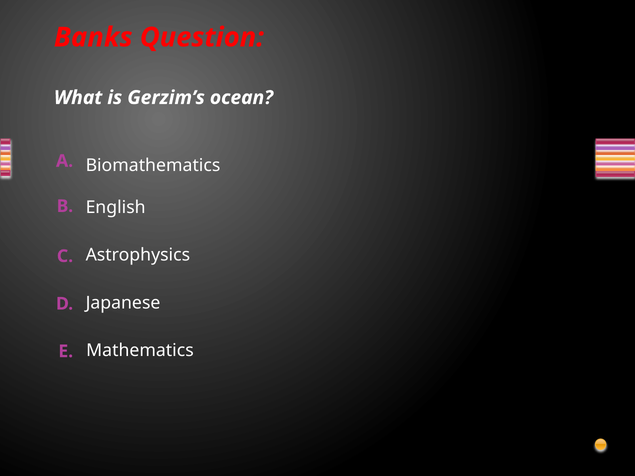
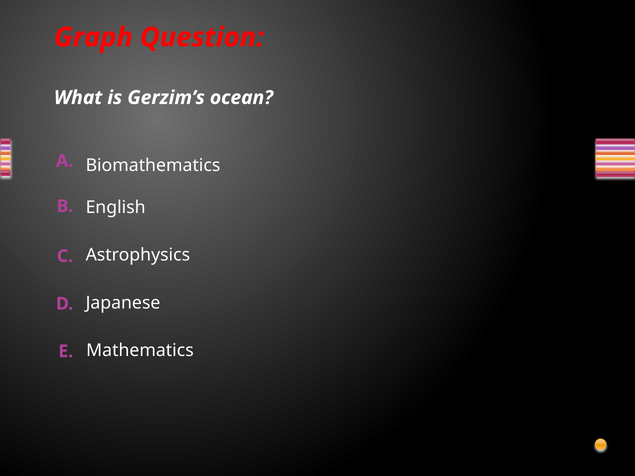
Banks: Banks -> Graph (93, 37)
